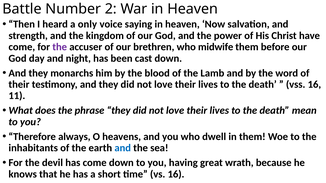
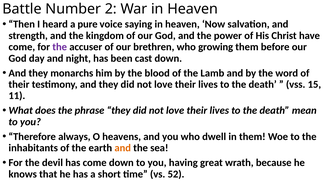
only: only -> pure (88, 24)
midwife: midwife -> growing (216, 47)
vss 16: 16 -> 15 (314, 85)
and colour: blue -> orange (123, 148)
vs 16: 16 -> 52 (176, 174)
